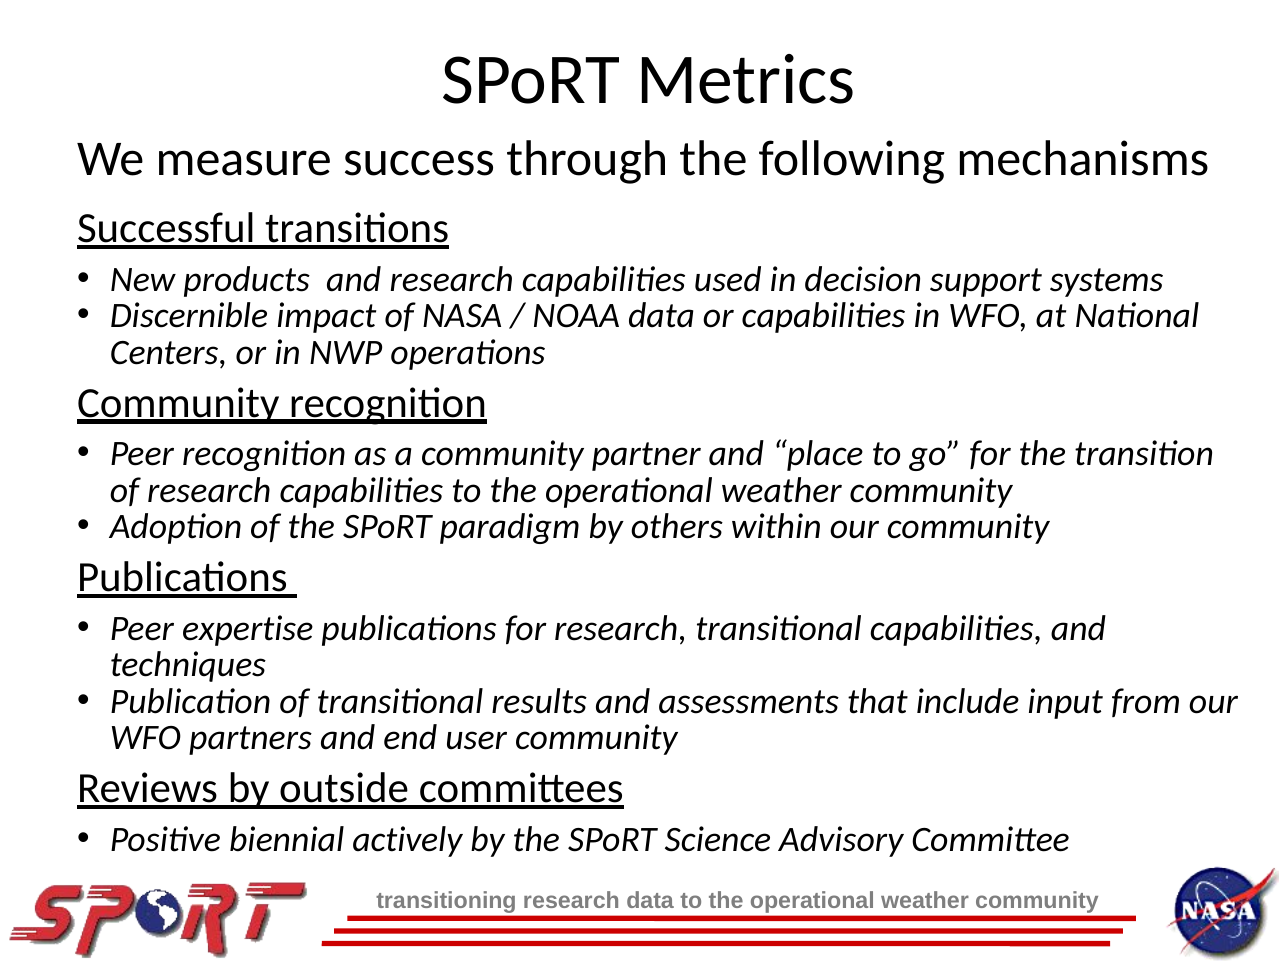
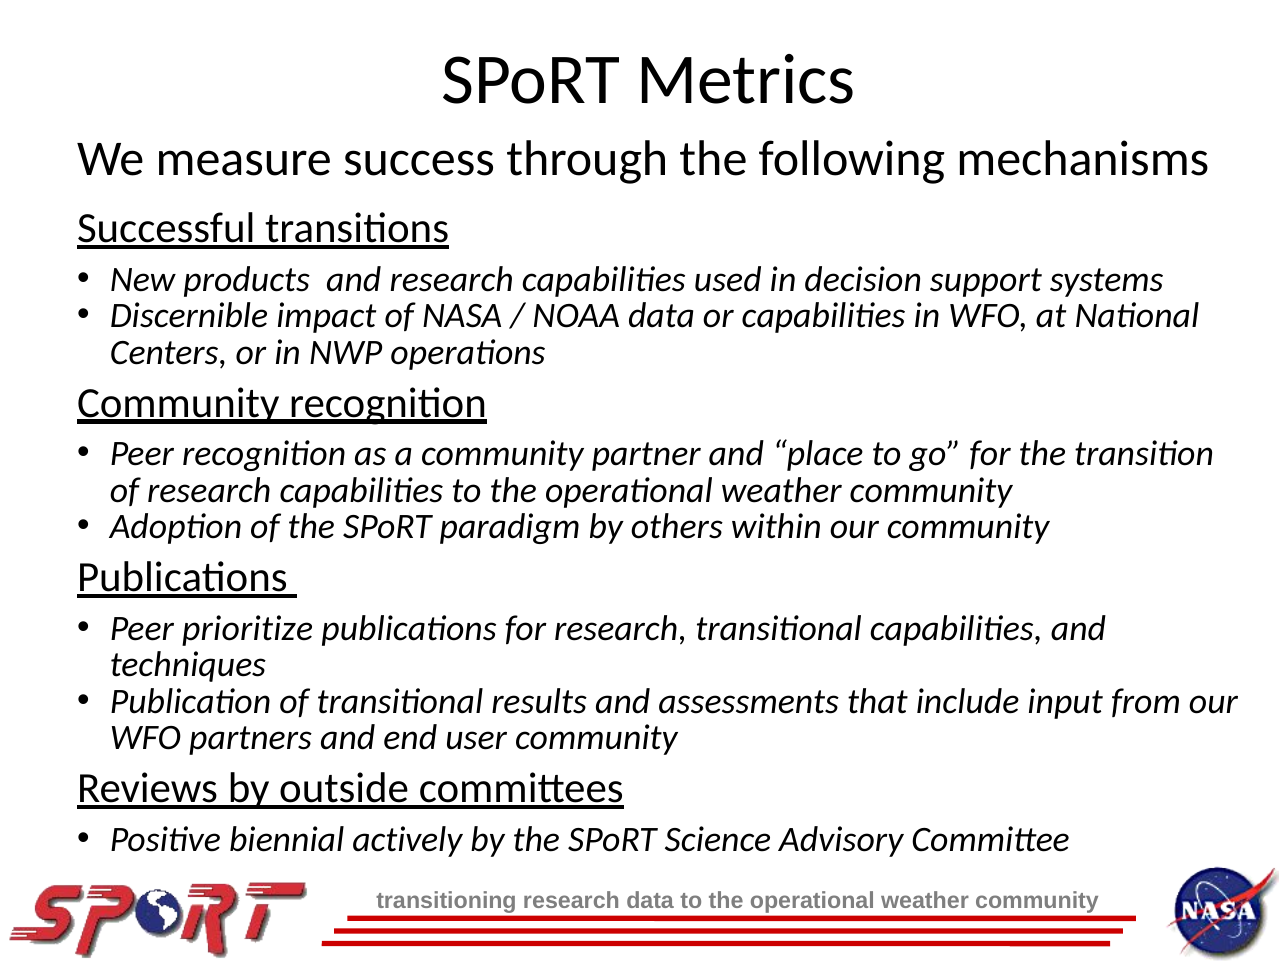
expertise: expertise -> prioritize (248, 629)
